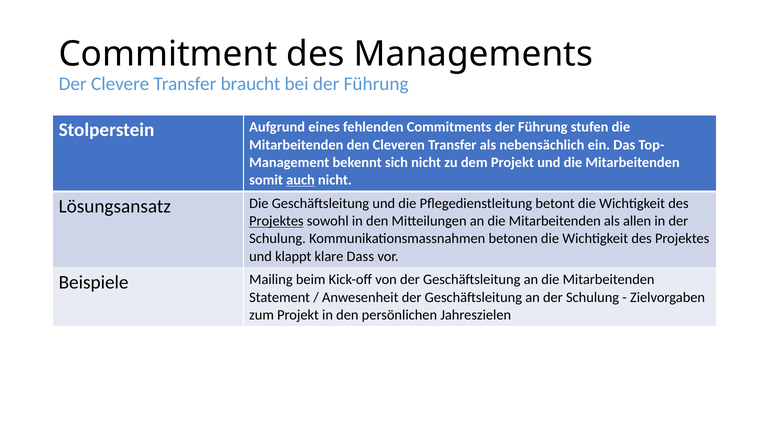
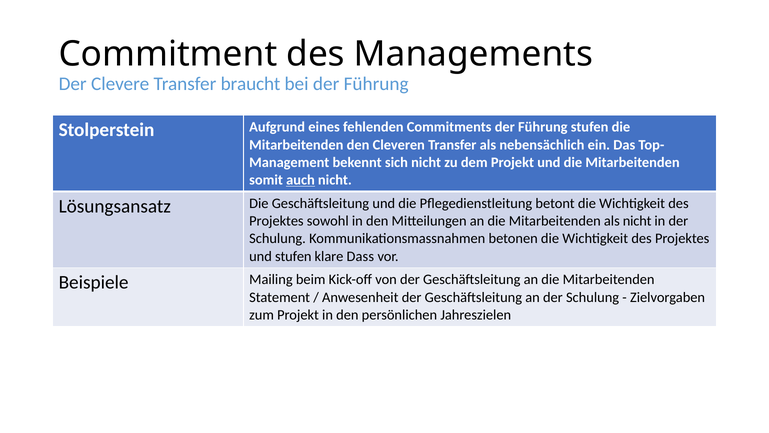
Projektes underline: present -> none (276, 221)
als allen: allen -> nicht (637, 221)
und klappt: klappt -> stufen (293, 256)
